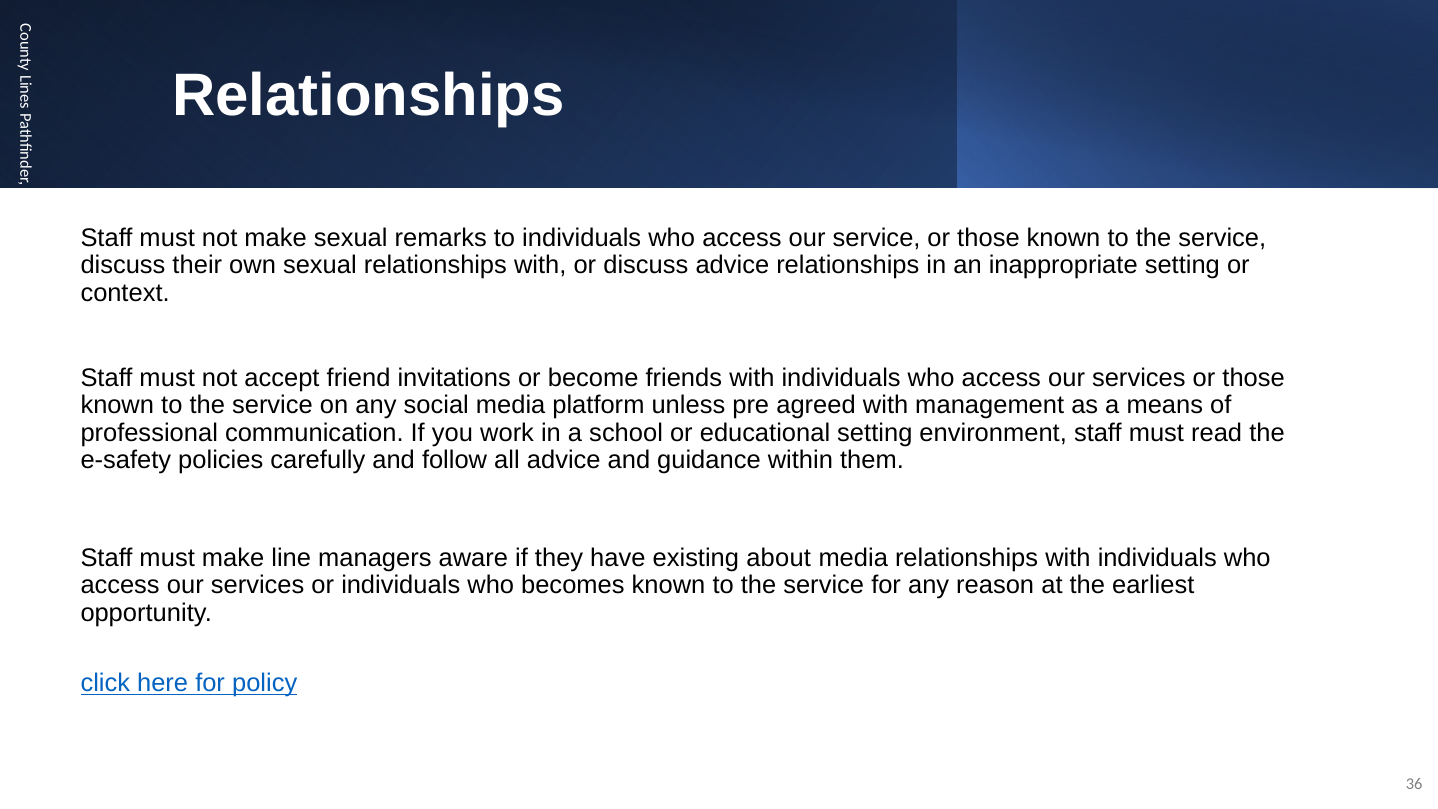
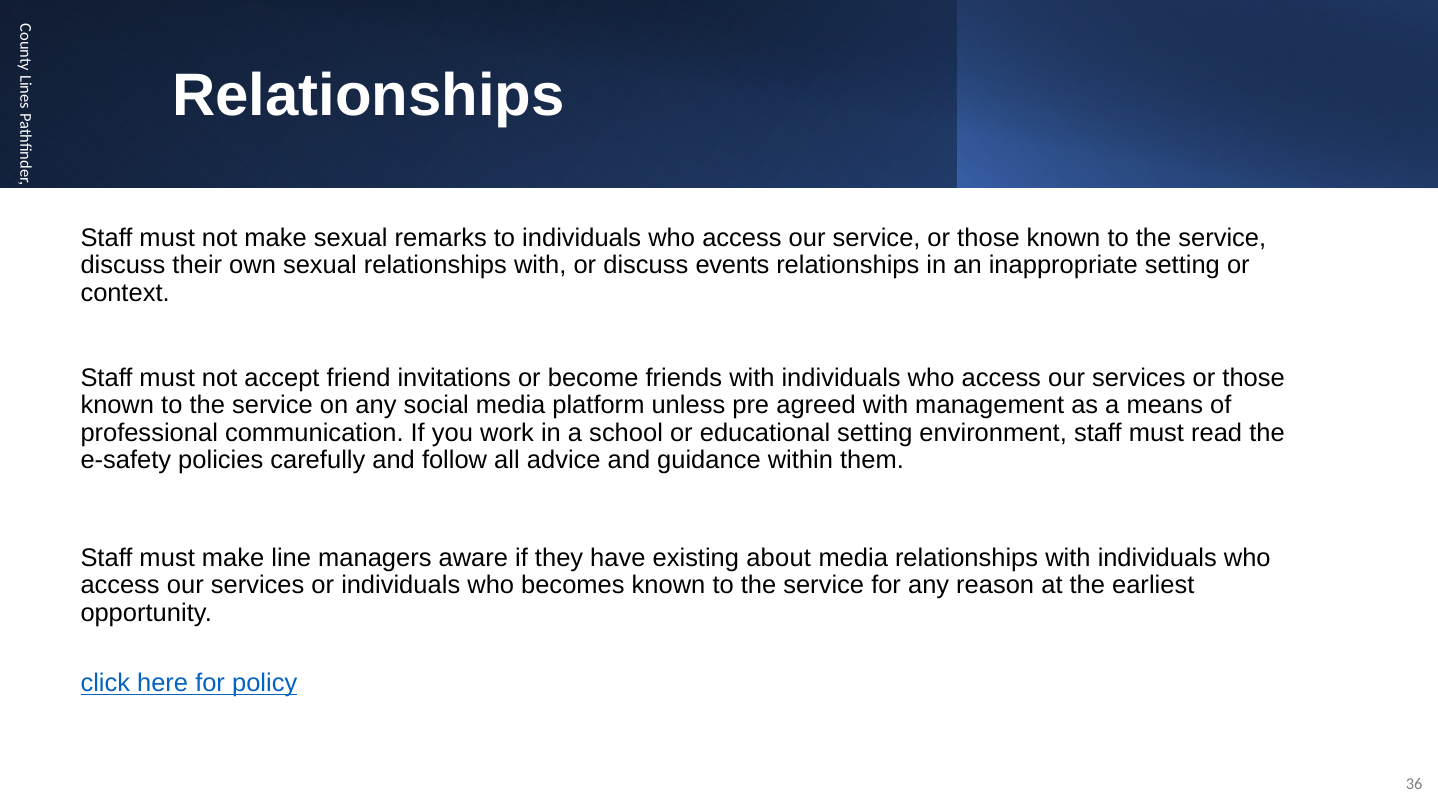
discuss advice: advice -> events (732, 265)
